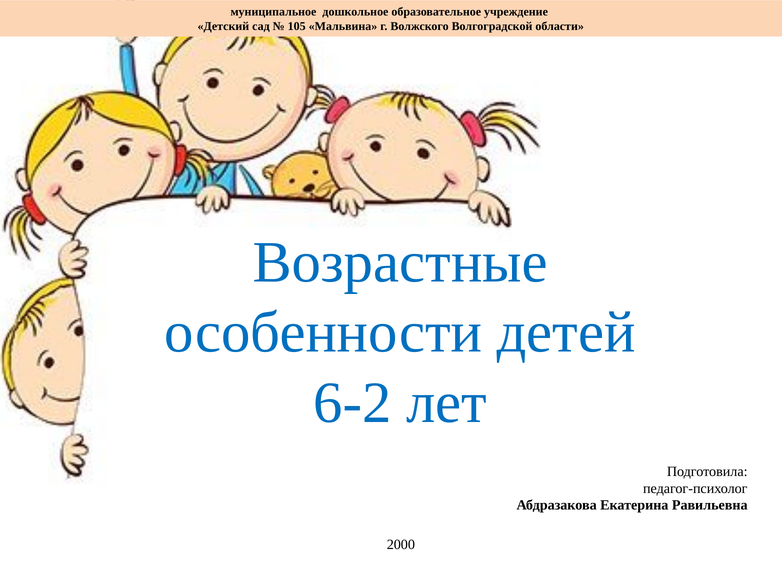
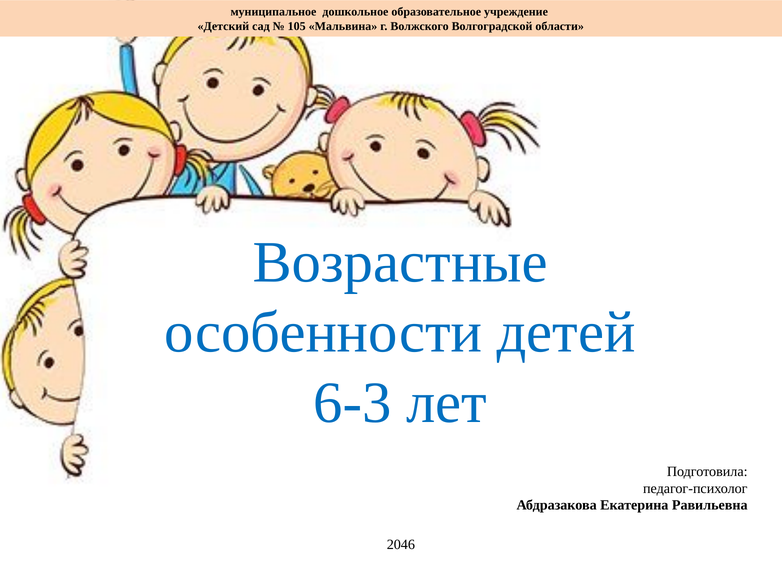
6-2: 6-2 -> 6-3 (352, 403)
2000: 2000 -> 2046 (401, 545)
